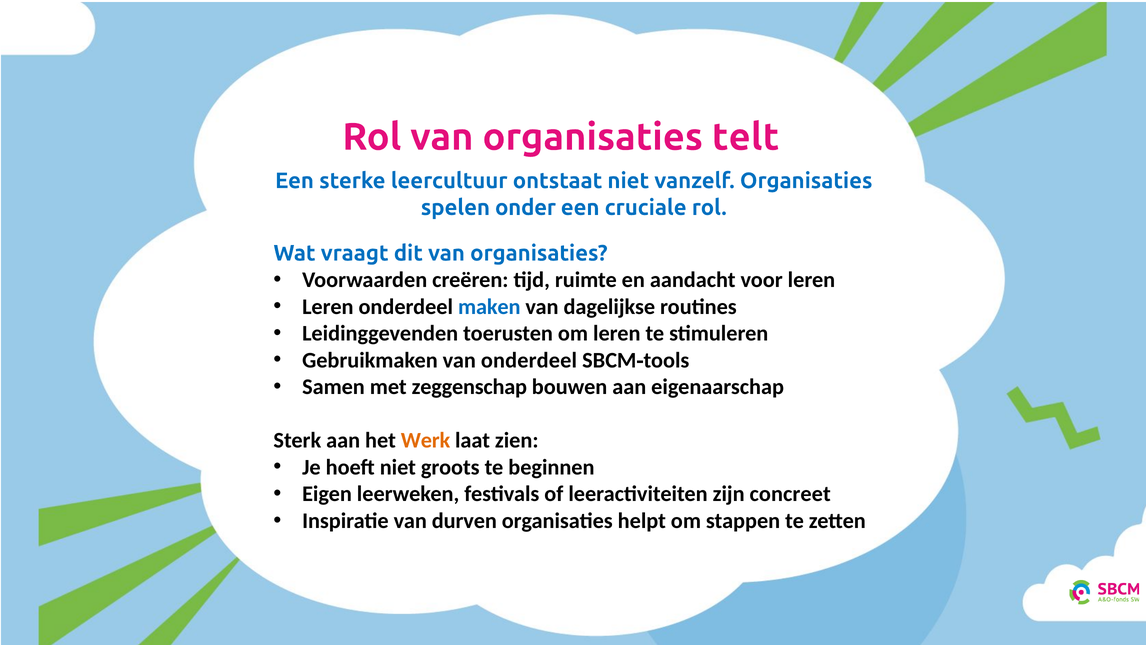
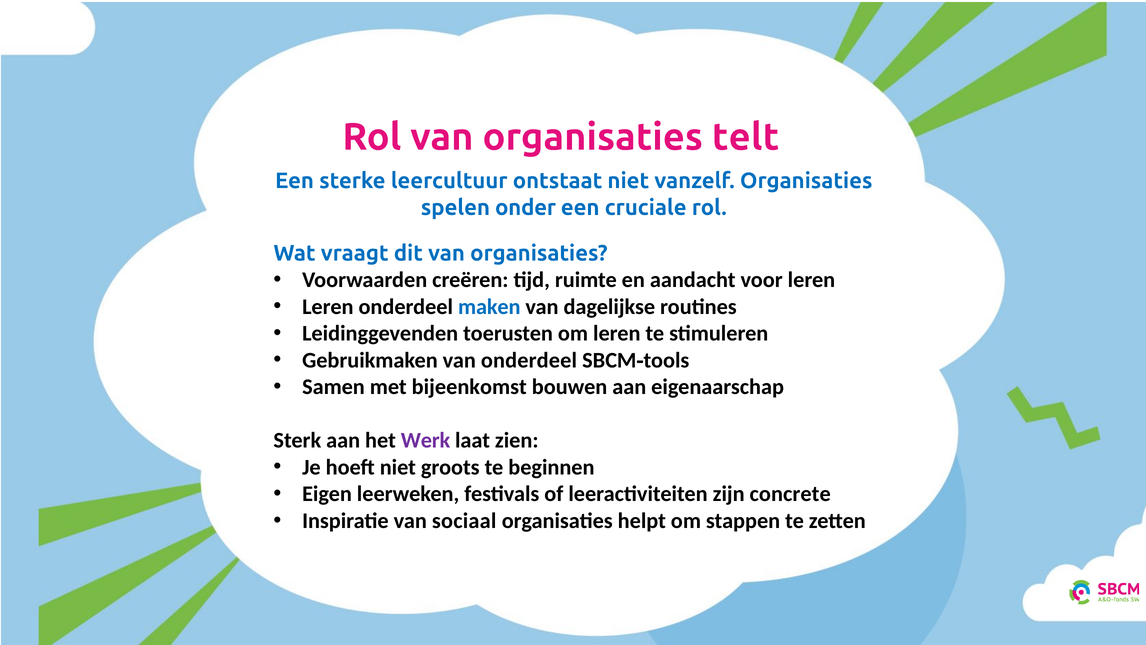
zeggenschap: zeggenschap -> bijeenkomst (469, 387)
Werk colour: orange -> purple (426, 440)
concreet: concreet -> concrete (790, 494)
durven: durven -> sociaal (464, 521)
